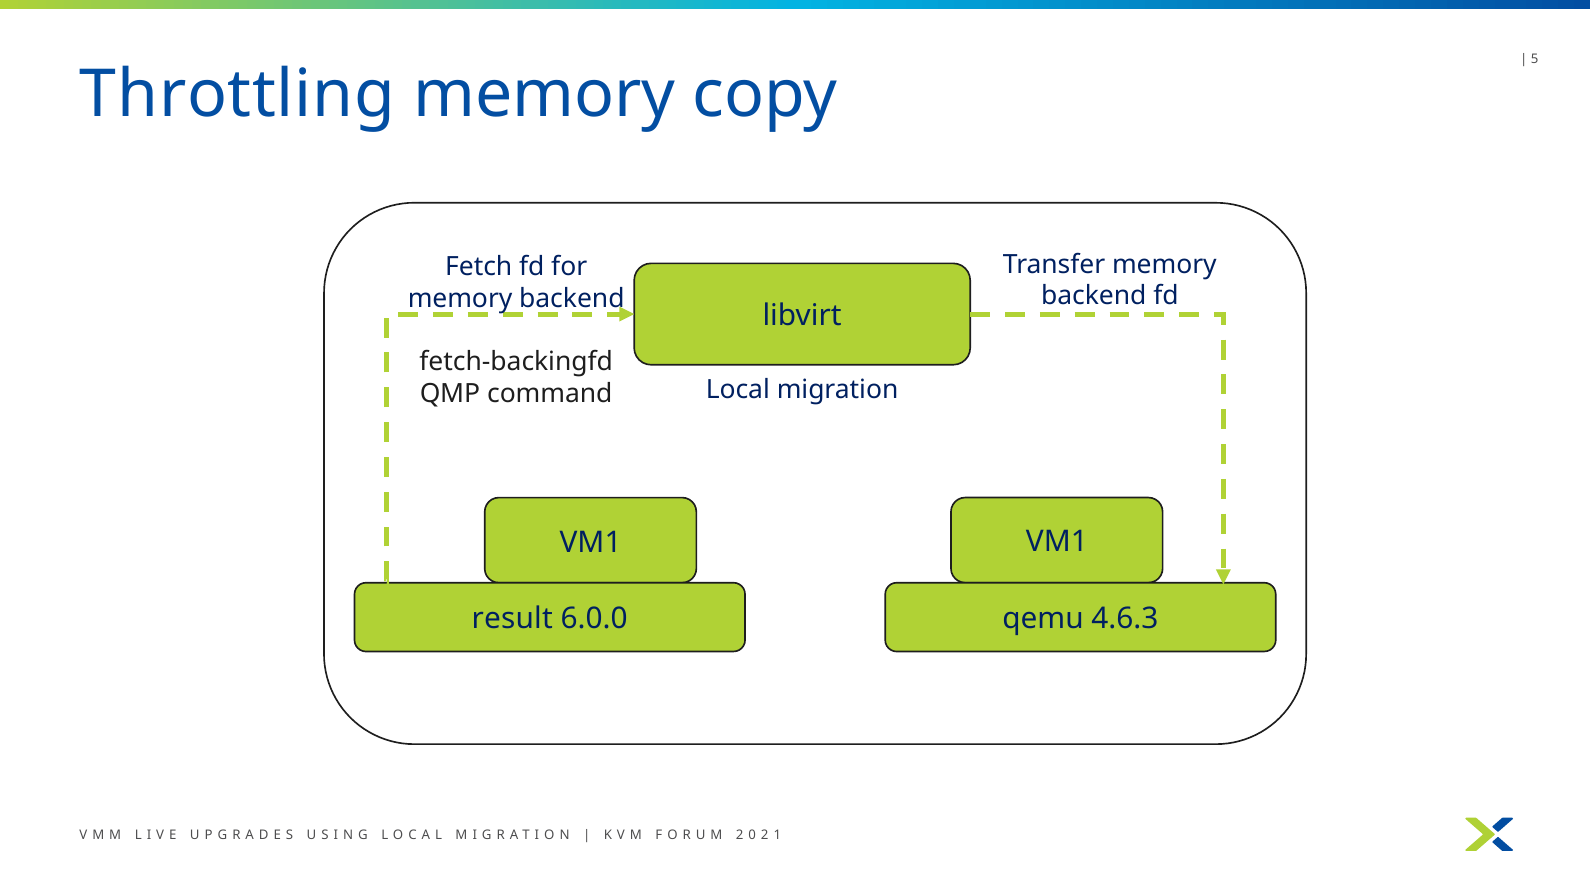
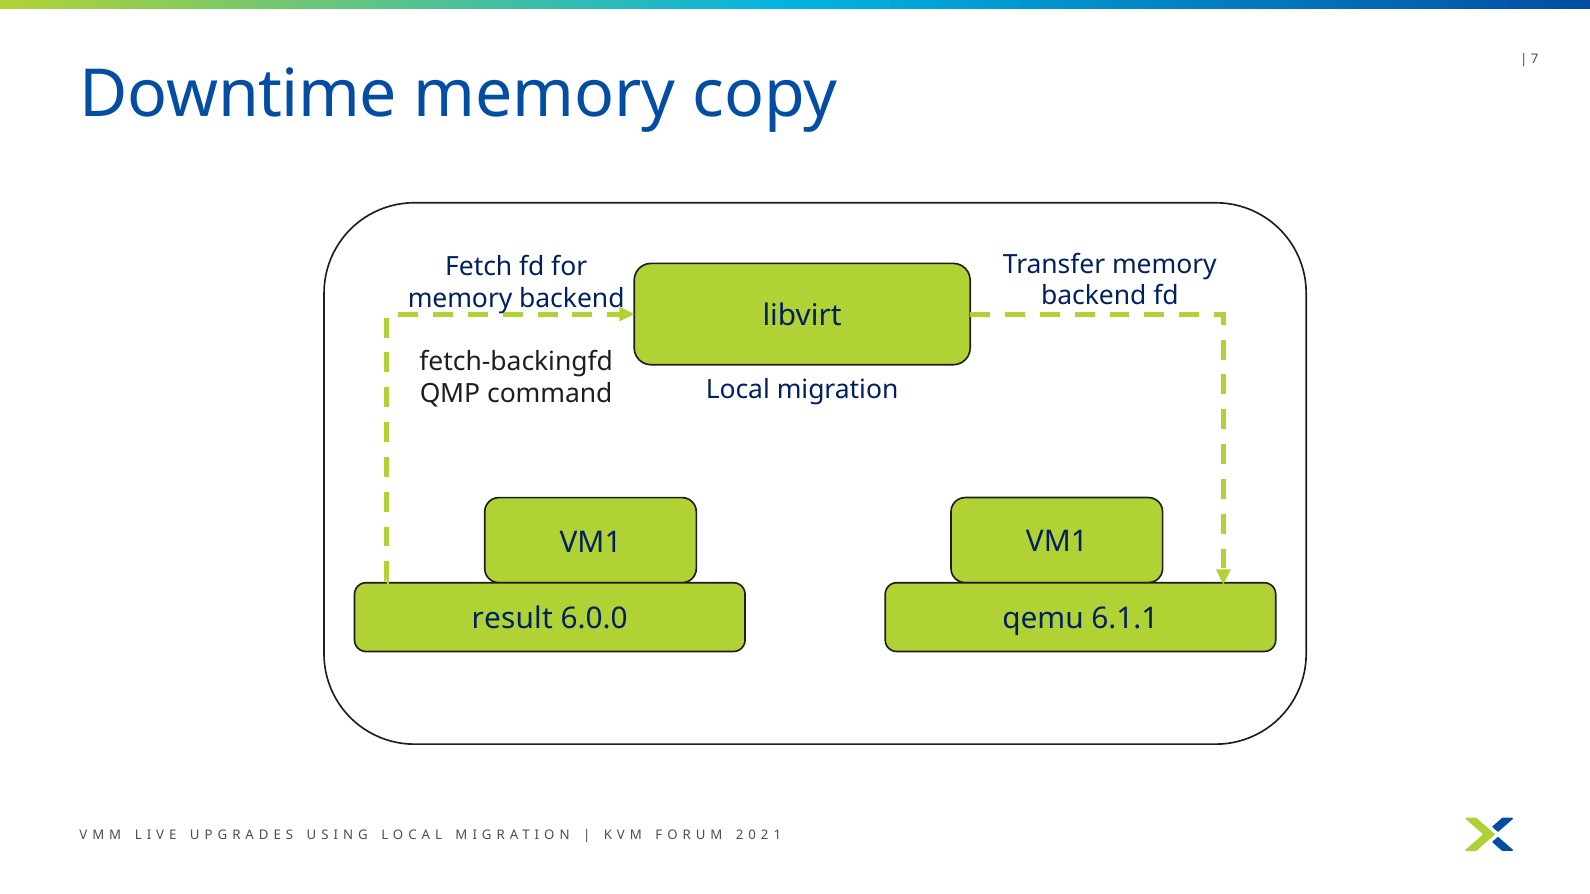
5: 5 -> 7 (1535, 59)
Throttling: Throttling -> Downtime (238, 95)
4.6.3: 4.6.3 -> 6.1.1 (1125, 619)
